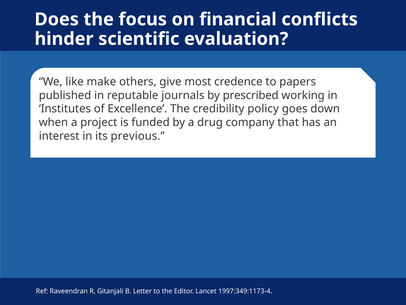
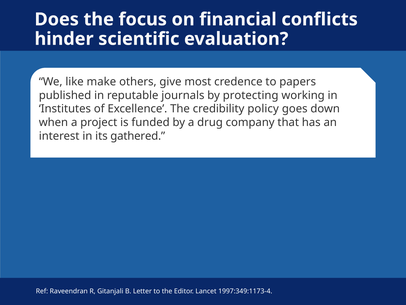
prescribed: prescribed -> protecting (251, 95)
previous: previous -> gathered (138, 136)
